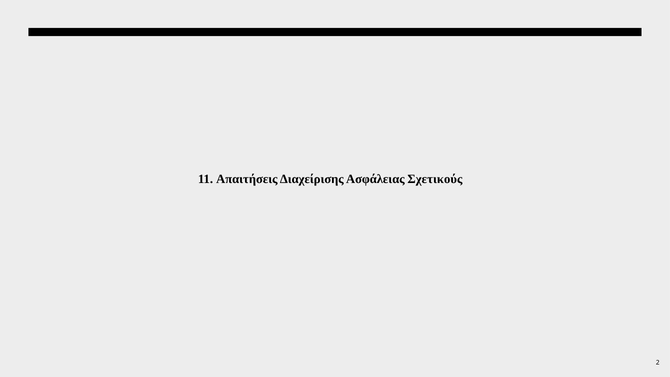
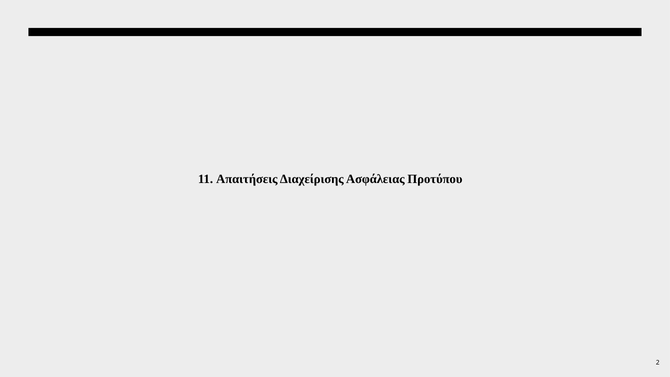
Σχετικούς: Σχετικούς -> Προτύπου (435, 179)
